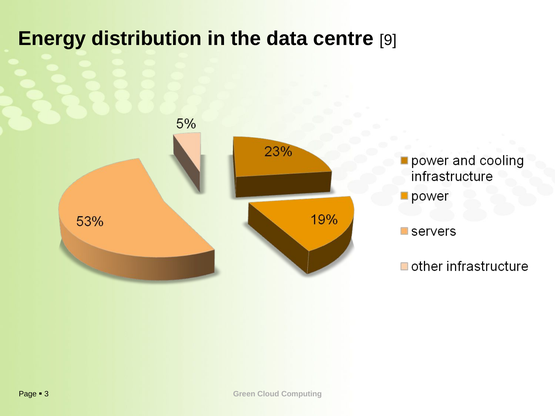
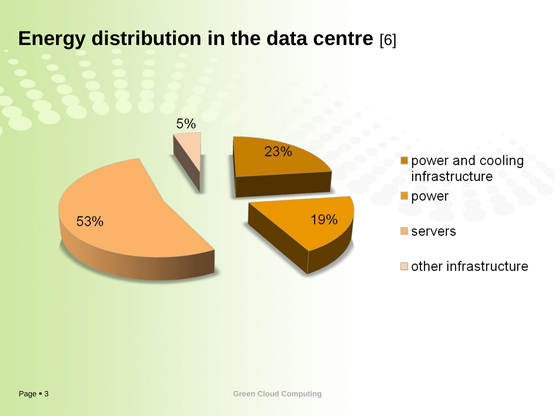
9: 9 -> 6 (388, 40)
